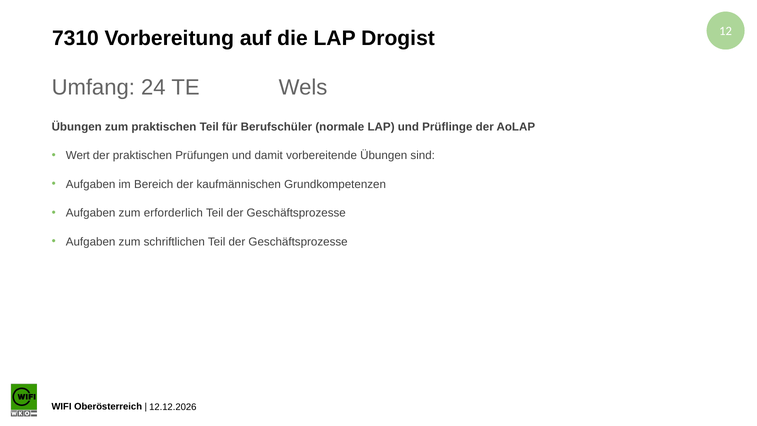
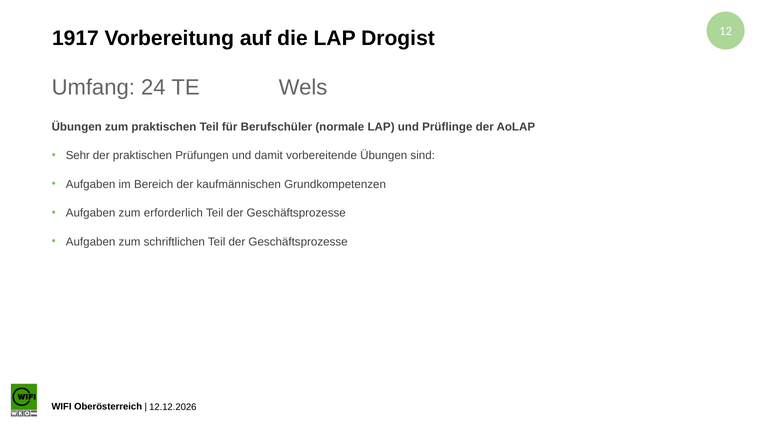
7310: 7310 -> 1917 (75, 38)
Wert: Wert -> Sehr (78, 155)
